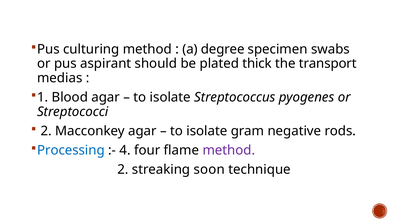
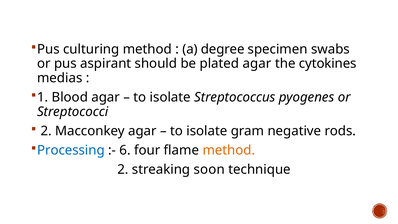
plated thick: thick -> agar (257, 64)
transport: transport -> cytokines (328, 64)
4: 4 -> 6 (125, 150)
method colour: purple -> orange (229, 150)
